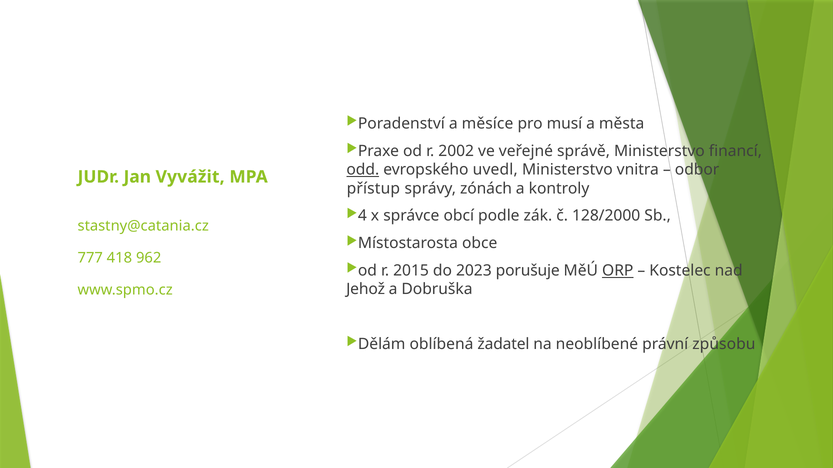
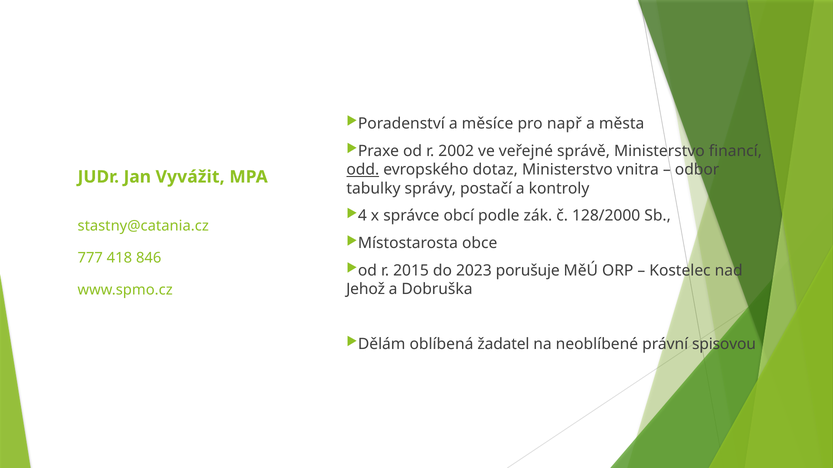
musí: musí -> např (564, 124)
uvedl: uvedl -> dotaz (495, 170)
přístup: přístup -> tabulky (373, 189)
zónách: zónách -> postačí (486, 189)
962: 962 -> 846 (149, 258)
ORP underline: present -> none (618, 271)
způsobu: způsobu -> spisovou (724, 345)
